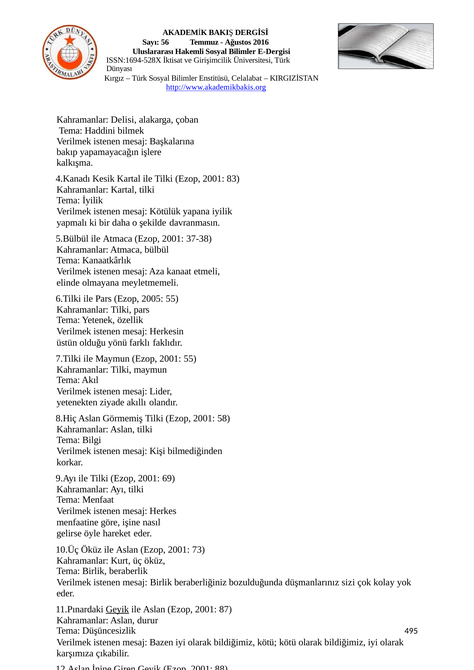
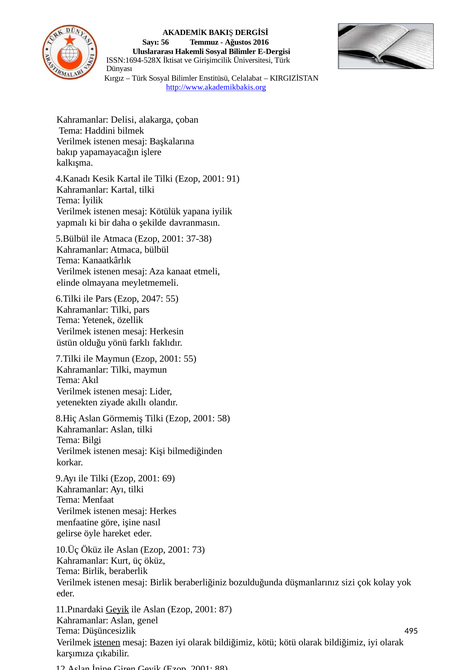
83: 83 -> 91 (233, 179)
2005: 2005 -> 2047 (152, 299)
durur: durur -> genel (148, 621)
istenen underline: none -> present (107, 643)
